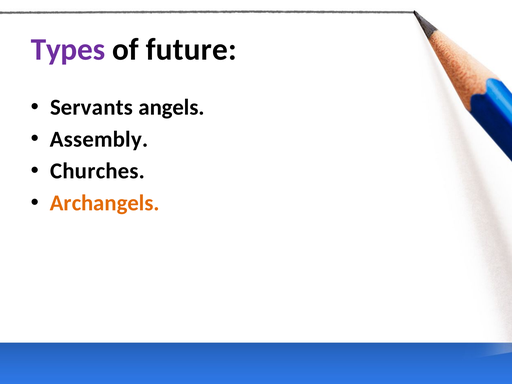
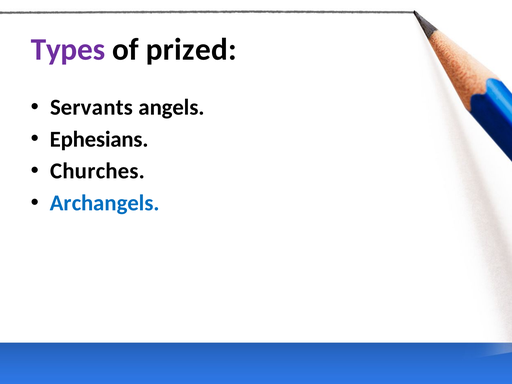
future: future -> prized (191, 50)
Assembly: Assembly -> Ephesians (99, 139)
Archangels colour: orange -> blue (105, 203)
